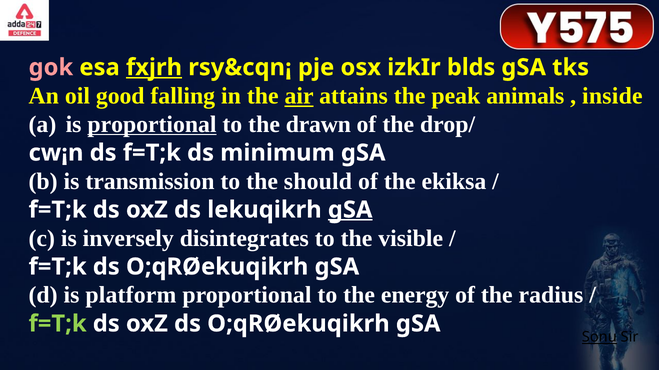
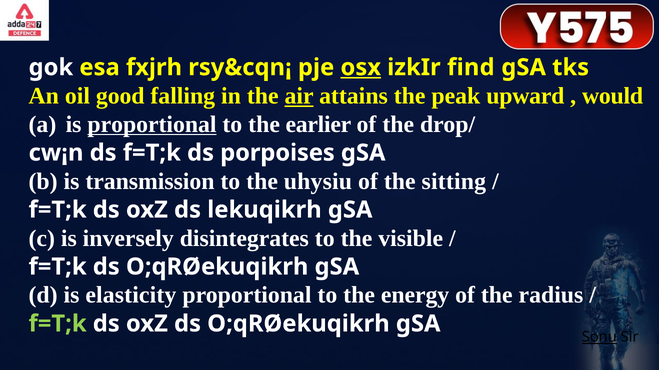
gok colour: pink -> white (51, 68)
fxjrh underline: present -> none (154, 68)
osx underline: none -> present (361, 68)
blds: blds -> find (471, 68)
animals: animals -> upward (525, 96)
inside: inside -> would (613, 96)
drawn: drawn -> earlier (318, 125)
minimum: minimum -> porpoises (278, 153)
should: should -> uhysiu (318, 182)
ekiksa: ekiksa -> sitting (454, 182)
gSA underline: present -> none (350, 210)
platform: platform -> elasticity (131, 296)
